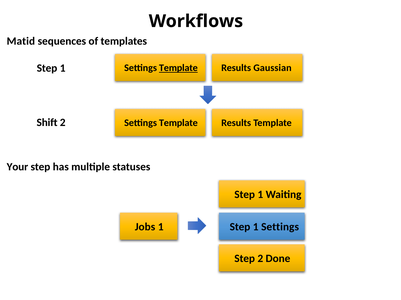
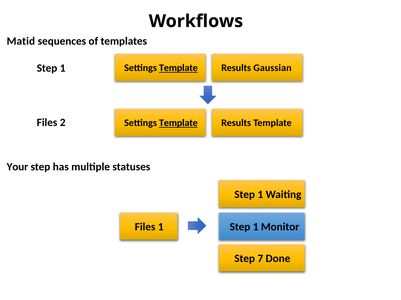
Shift: Shift -> Files (47, 123)
Template underline: none -> present (178, 123)
Jobs: Jobs -> Files (145, 228)
1 Settings: Settings -> Monitor (280, 228)
Step 2: 2 -> 7 (260, 259)
